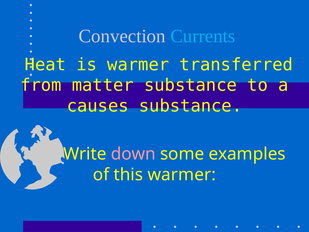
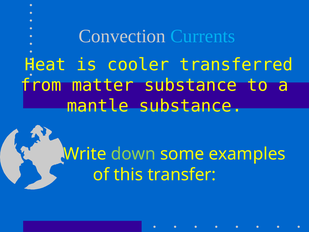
is warmer: warmer -> cooler (138, 65)
causes: causes -> mantle (98, 106)
down colour: pink -> light green (133, 154)
this warmer: warmer -> transfer (182, 174)
